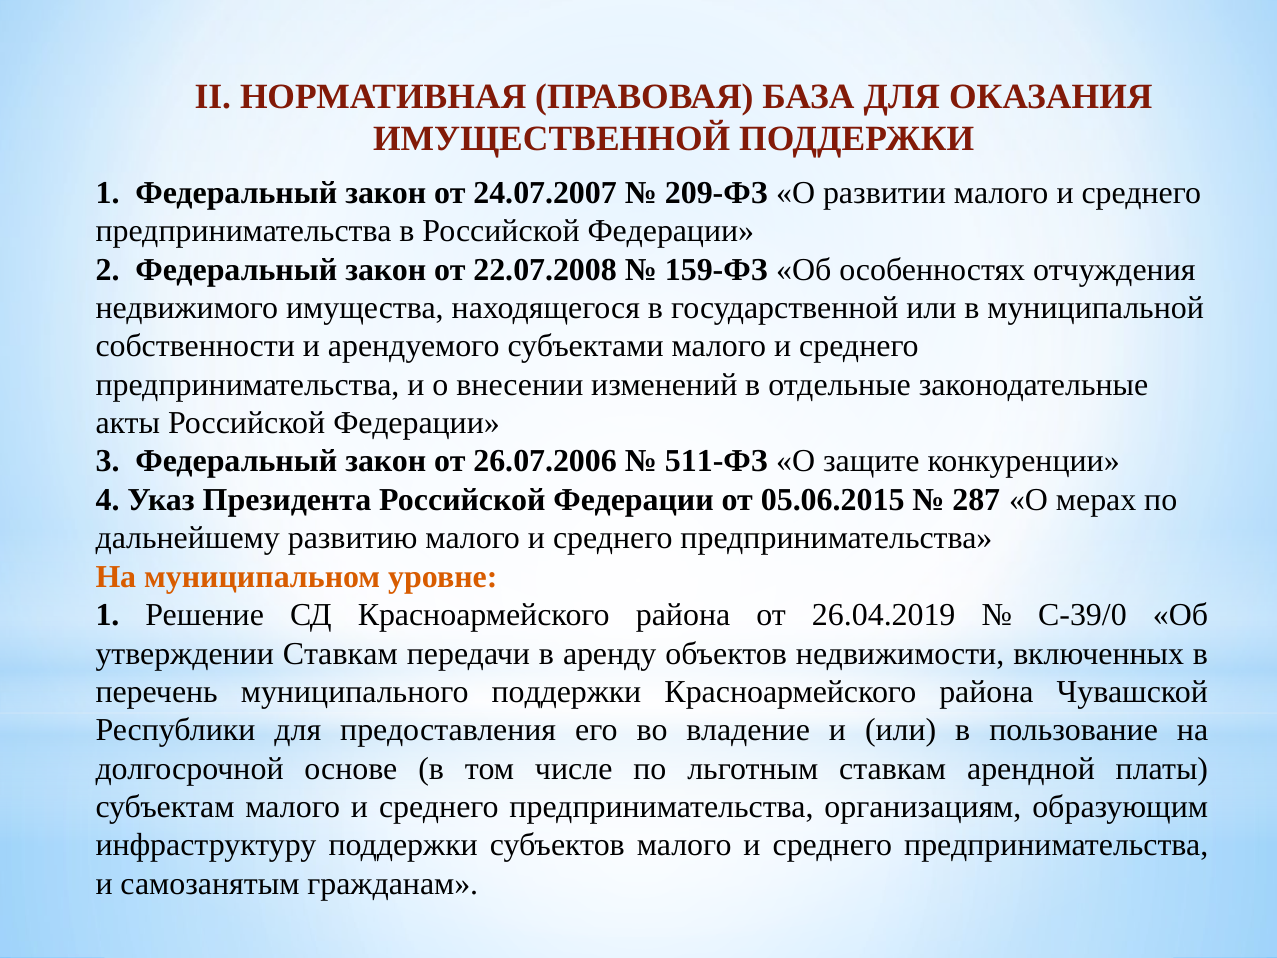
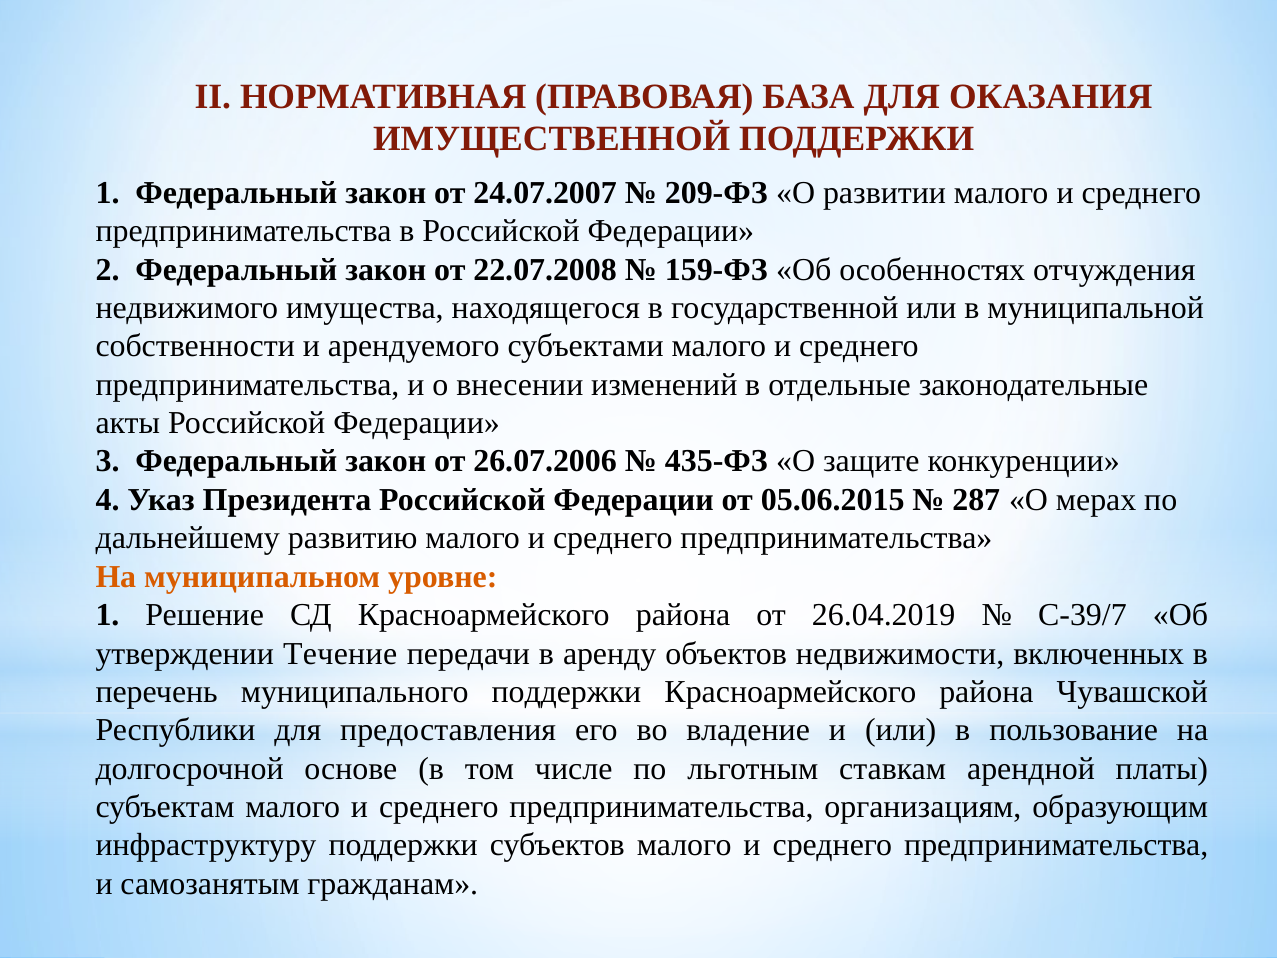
511-ФЗ: 511-ФЗ -> 435-ФЗ (716, 461)
С-39/0: С-39/0 -> С-39/7 (1082, 615)
утверждении Ставкам: Ставкам -> Течение (340, 654)
